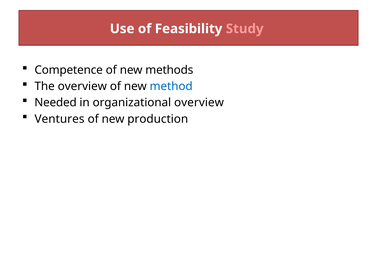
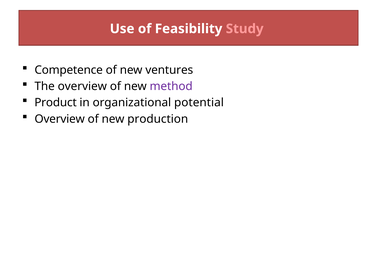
methods: methods -> ventures (169, 70)
method colour: blue -> purple (171, 86)
Needed: Needed -> Product (56, 103)
organizational overview: overview -> potential (199, 103)
Ventures: Ventures -> Overview (60, 119)
